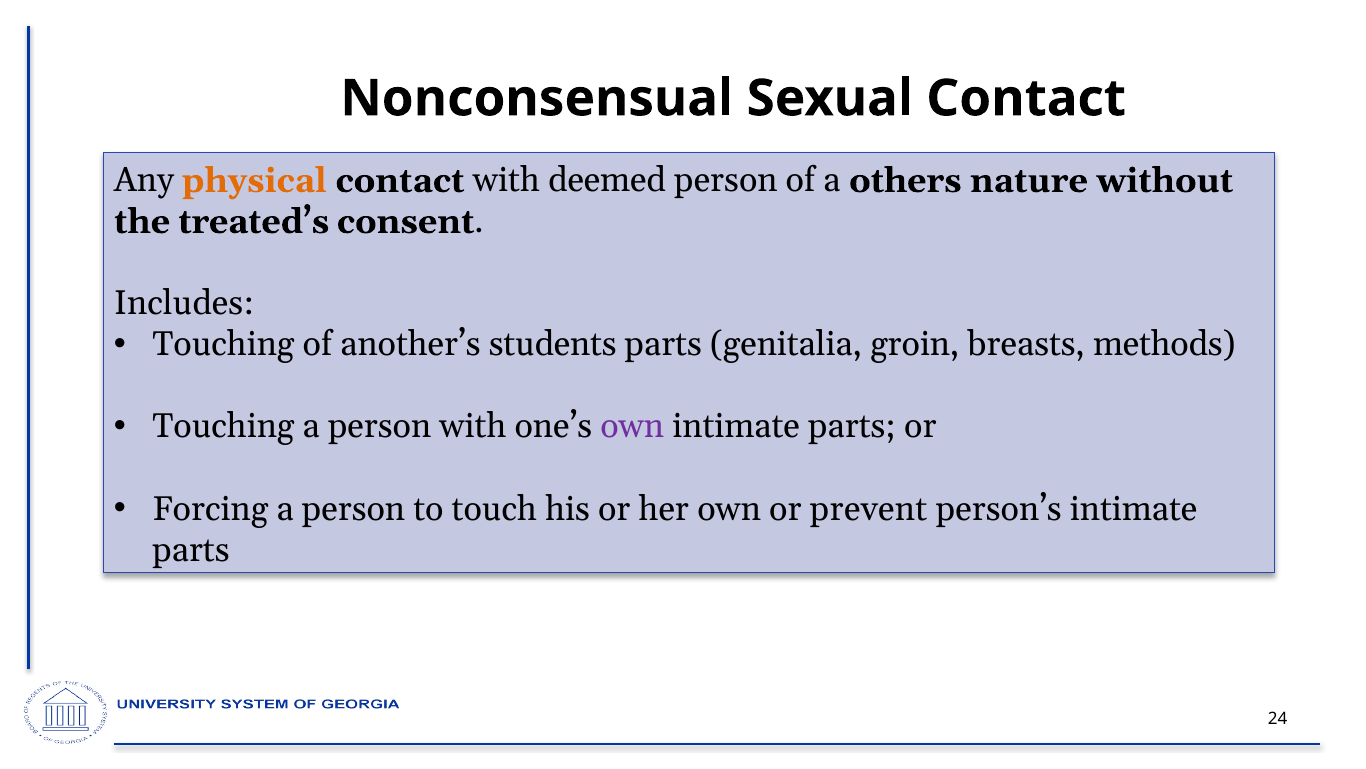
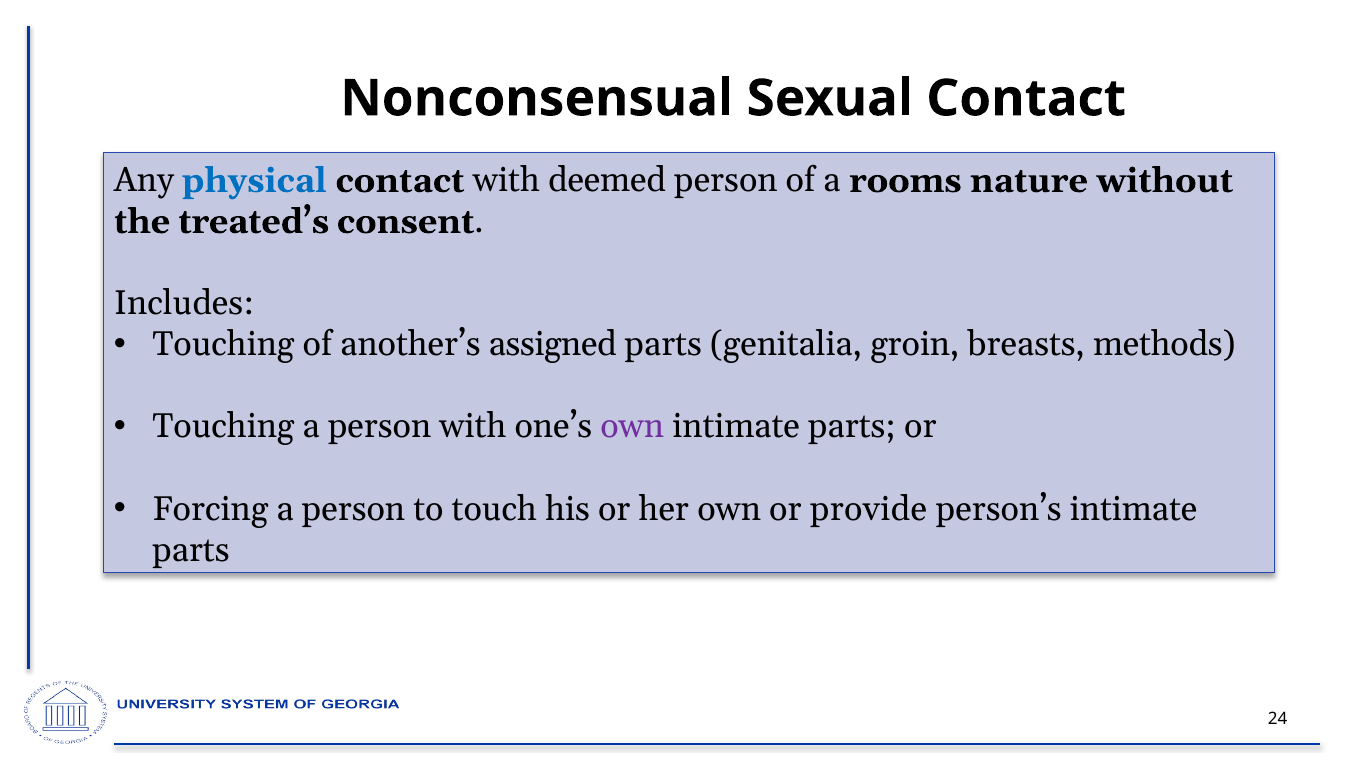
physical colour: orange -> blue (254, 180)
others: others -> rooms (905, 180)
students: students -> assigned (553, 344)
prevent: prevent -> provide (869, 508)
